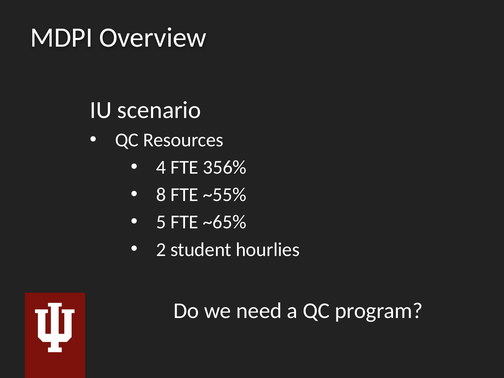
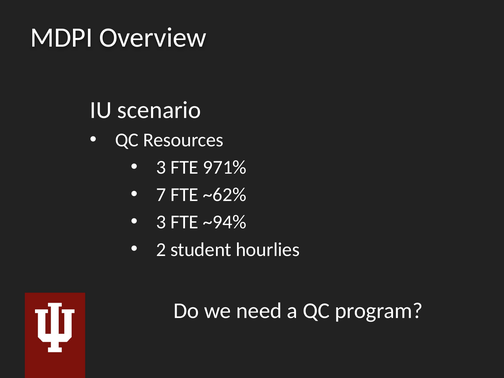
4: 4 -> 3 (161, 167)
356%: 356% -> 971% (225, 167)
8: 8 -> 7 (161, 195)
~55%: ~55% -> ~62% (225, 195)
5: 5 -> 3 (161, 222)
~65%: ~65% -> ~94% (225, 222)
